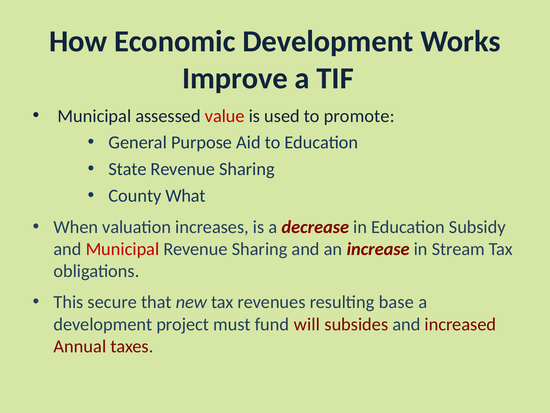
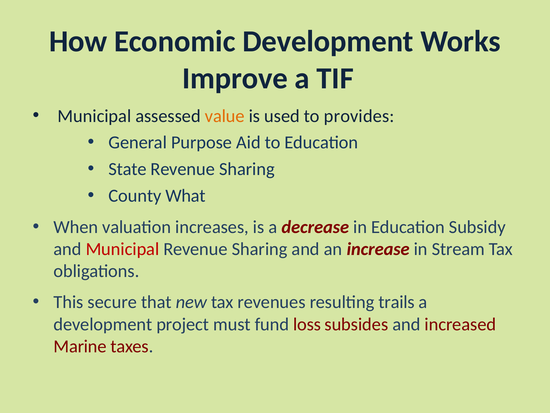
value colour: red -> orange (225, 116)
promote: promote -> provides (359, 116)
base: base -> trails (397, 302)
will: will -> loss (307, 324)
Annual: Annual -> Marine (80, 346)
